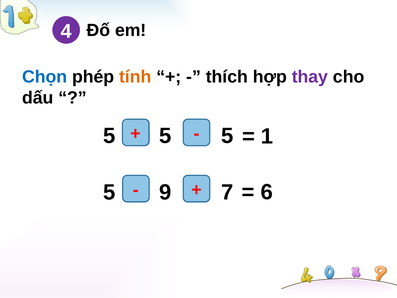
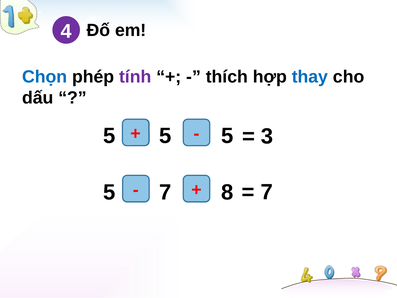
tính colour: orange -> purple (135, 77)
thay colour: purple -> blue (310, 77)
1: 1 -> 3 (267, 136)
7: 7 -> 8 (227, 192)
6: 6 -> 7 (267, 192)
5 9: 9 -> 7 (165, 192)
